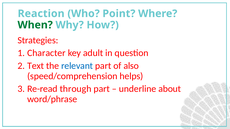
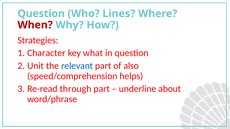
Reaction: Reaction -> Question (41, 14)
Point: Point -> Lines (119, 14)
When colour: green -> red (35, 25)
adult: adult -> what (93, 53)
Text: Text -> Unit (36, 66)
